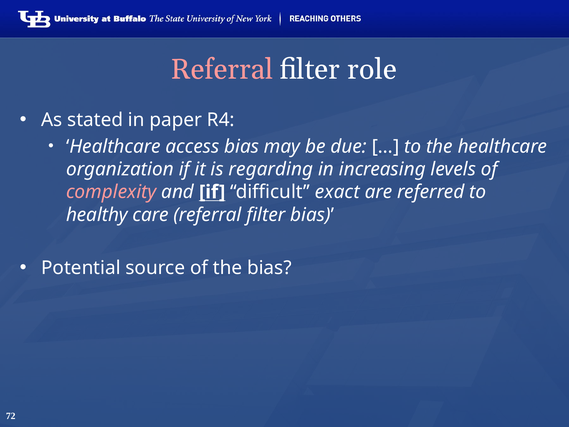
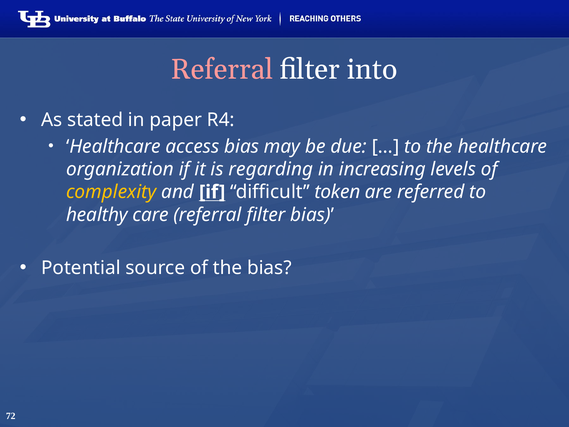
role: role -> into (372, 69)
complexity colour: pink -> yellow (111, 192)
exact: exact -> token (337, 192)
